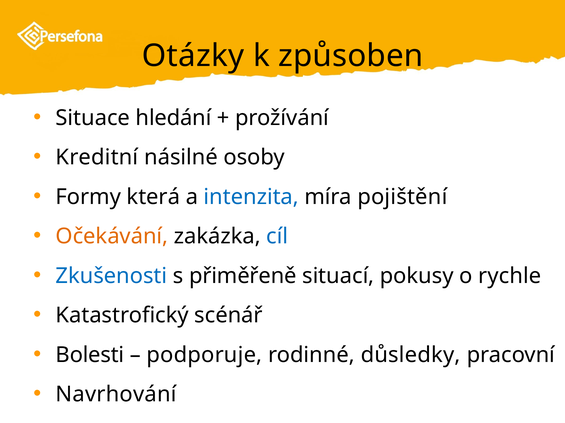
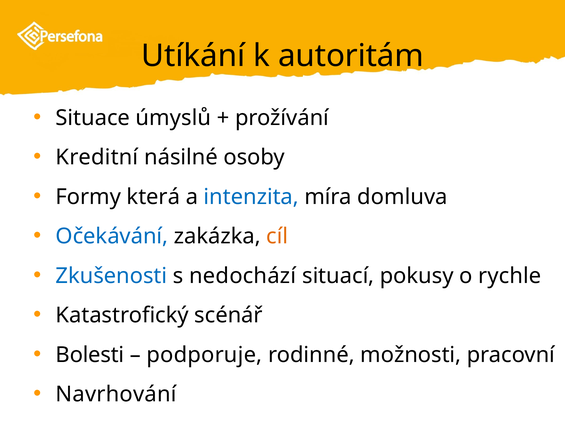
Otázky: Otázky -> Utíkání (193, 56)
způsoben: způsoben -> autoritám (351, 56)
hledání: hledání -> úmyslů (173, 118)
pojištění: pojištění -> domluva (402, 197)
Očekávání colour: orange -> blue (112, 237)
cíl colour: blue -> orange (277, 237)
přiměřeně: přiměřeně -> nedochází (243, 276)
důsledky: důsledky -> možnosti (411, 355)
